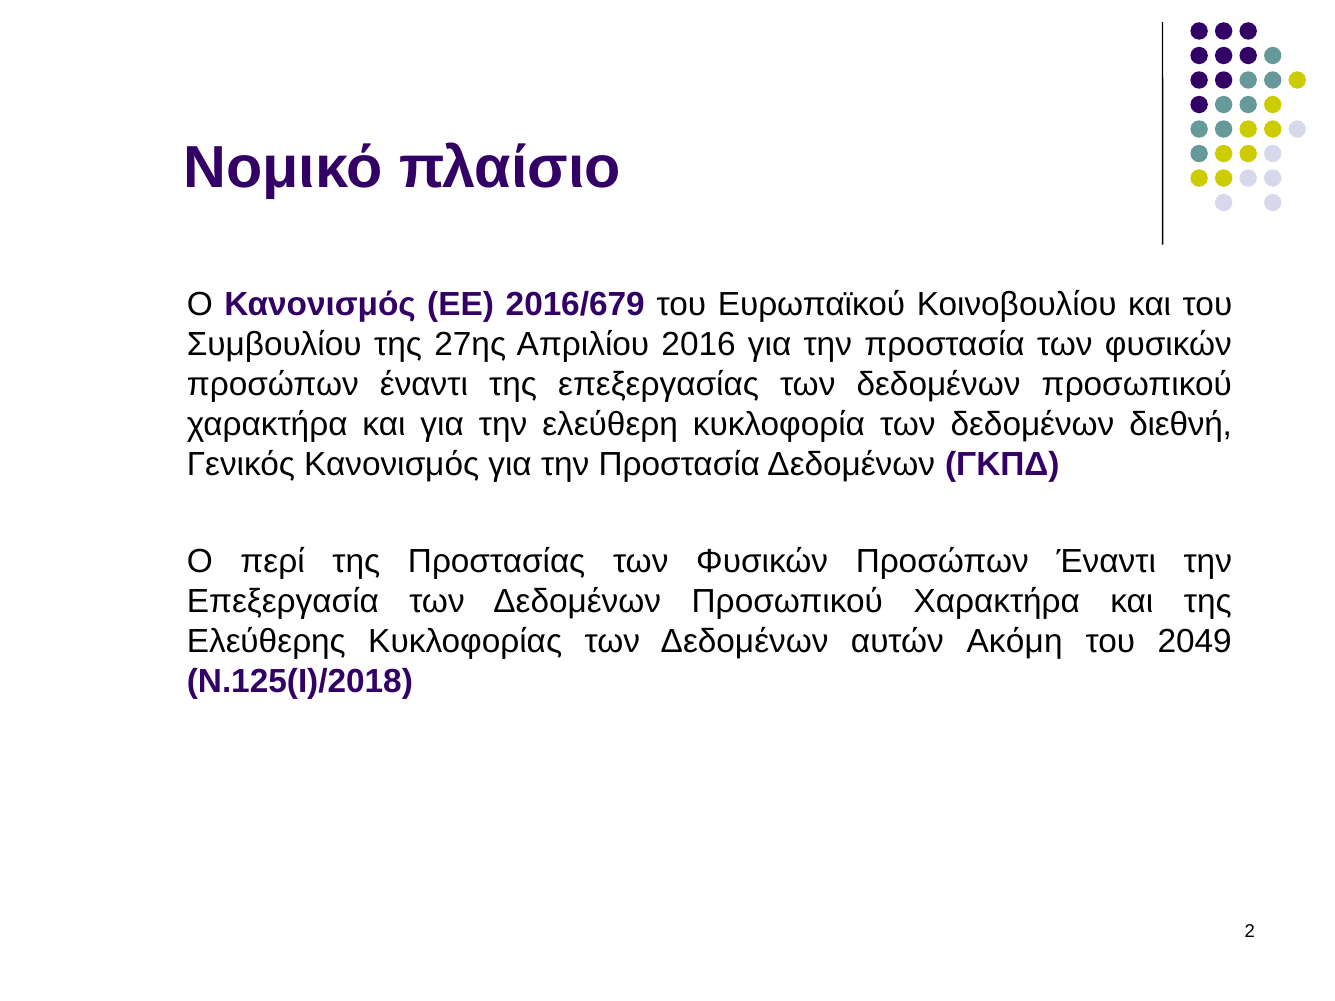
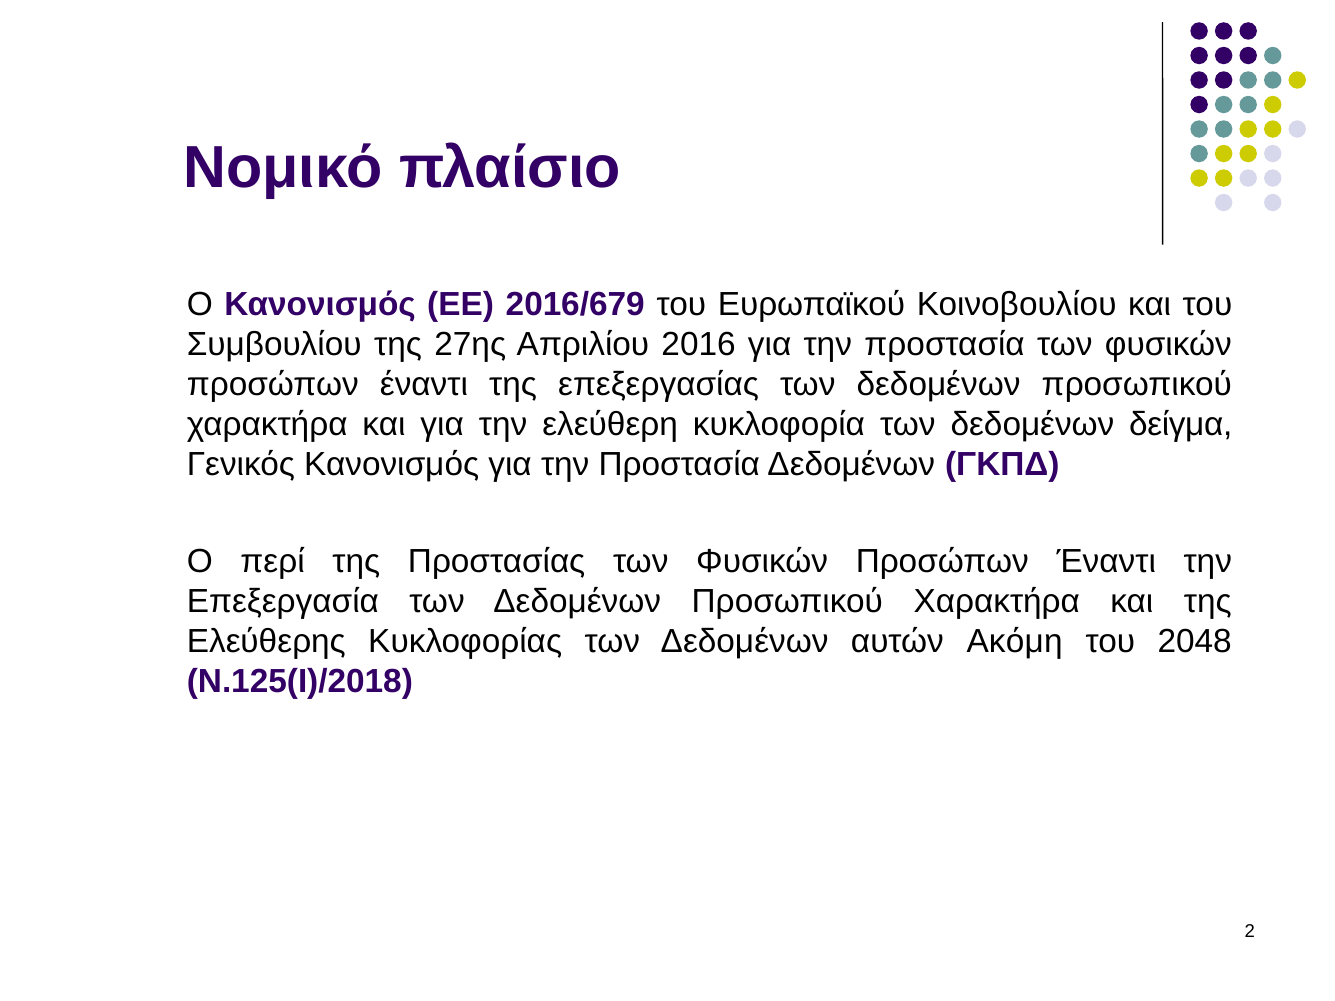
διεθνή: διεθνή -> δείγμα (1181, 425)
2049: 2049 -> 2048 (1195, 642)
